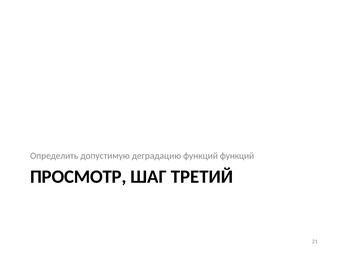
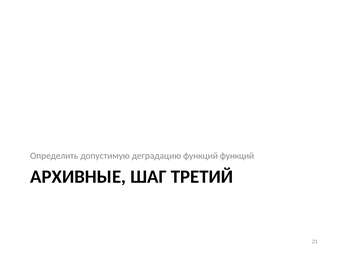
ПРОСМОТР: ПРОСМОТР -> АРХИВНЫЕ (78, 177)
